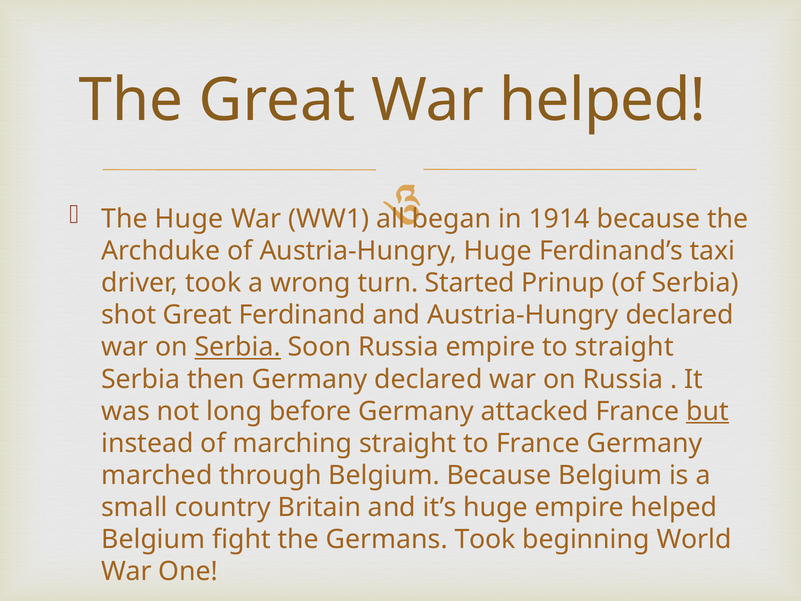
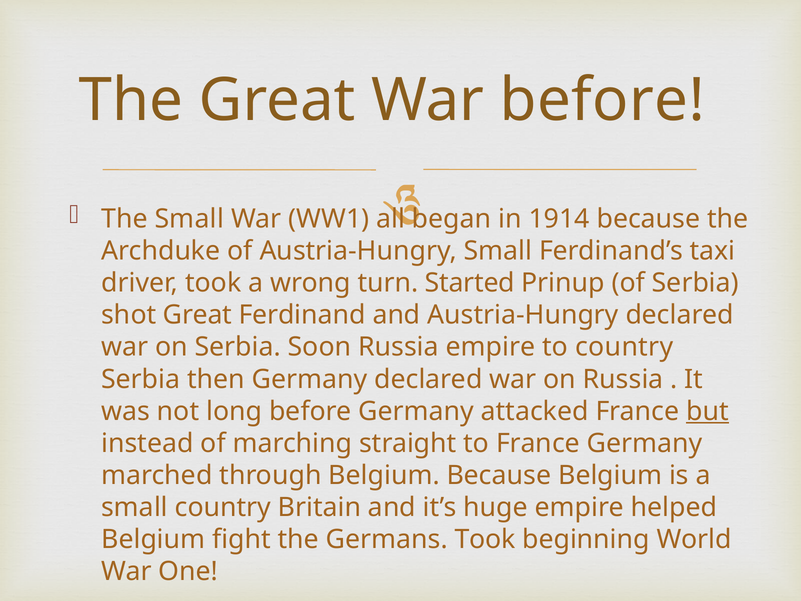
War helped: helped -> before (602, 100)
The Huge: Huge -> Small (189, 219)
Austria-Hungry Huge: Huge -> Small (498, 251)
Serbia underline: present -> none (238, 347)
to straight: straight -> country (624, 347)
